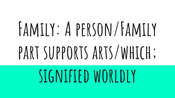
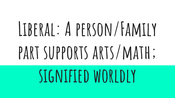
Family: Family -> Liberal (39, 30)
arts/which: arts/which -> arts/math (125, 53)
